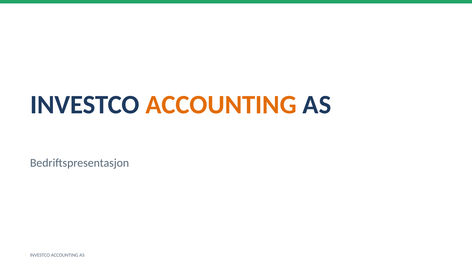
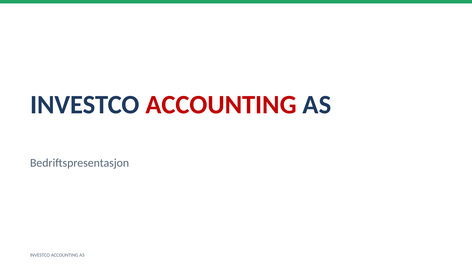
ACCOUNTING colour: orange -> red (221, 105)
